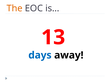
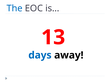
The colour: orange -> blue (15, 8)
